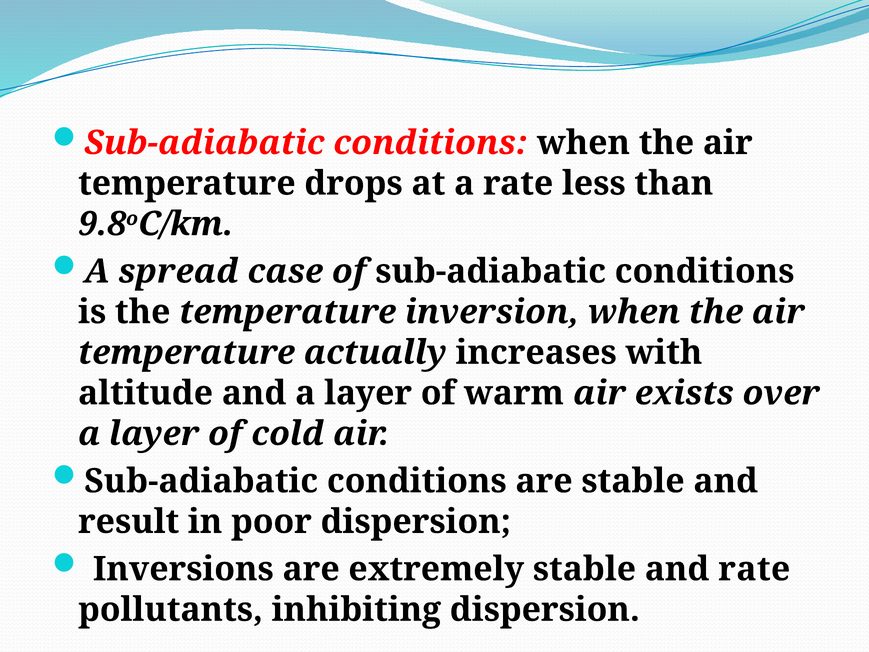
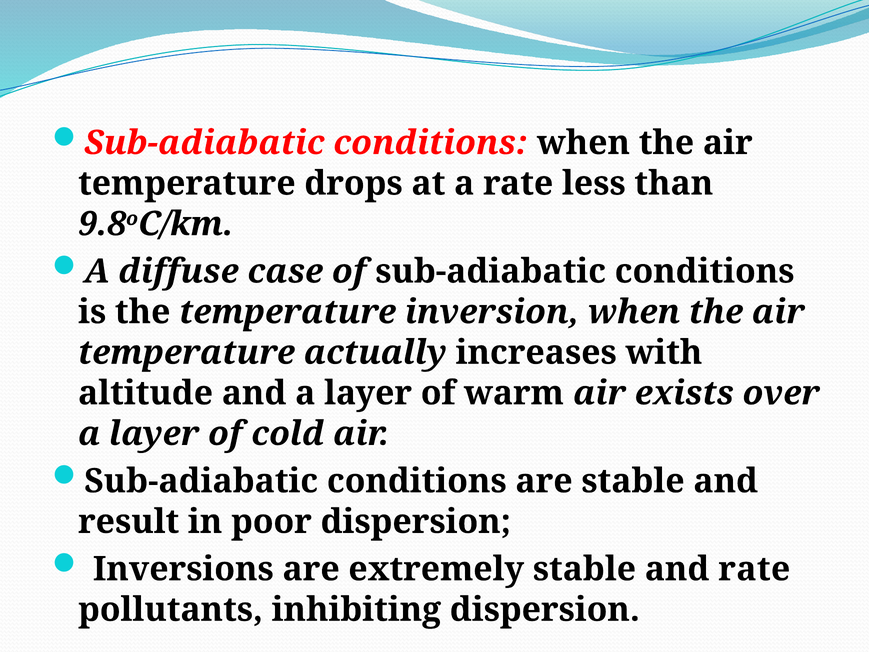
spread: spread -> diffuse (178, 271)
